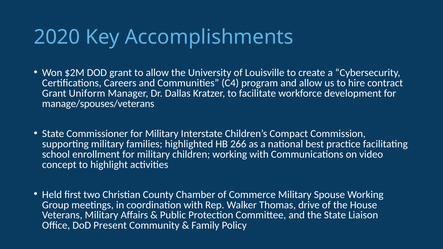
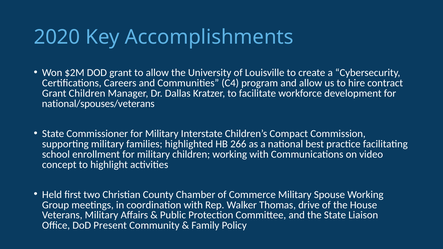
Grant Uniform: Uniform -> Children (87, 93)
manage/spouses/veterans: manage/spouses/veterans -> national/spouses/veterans (98, 104)
